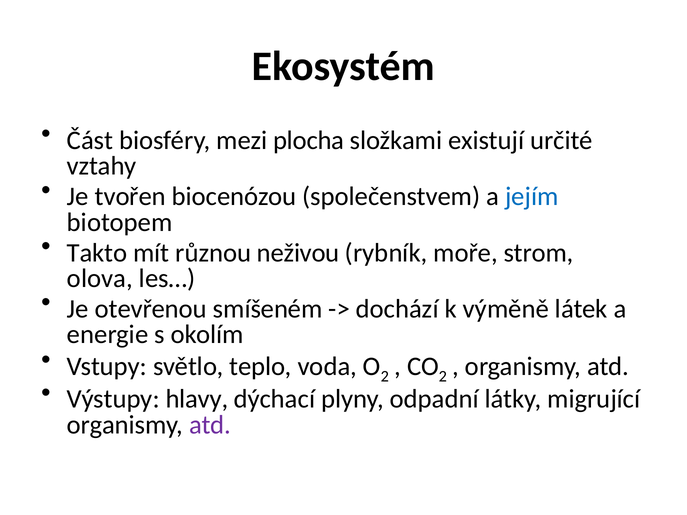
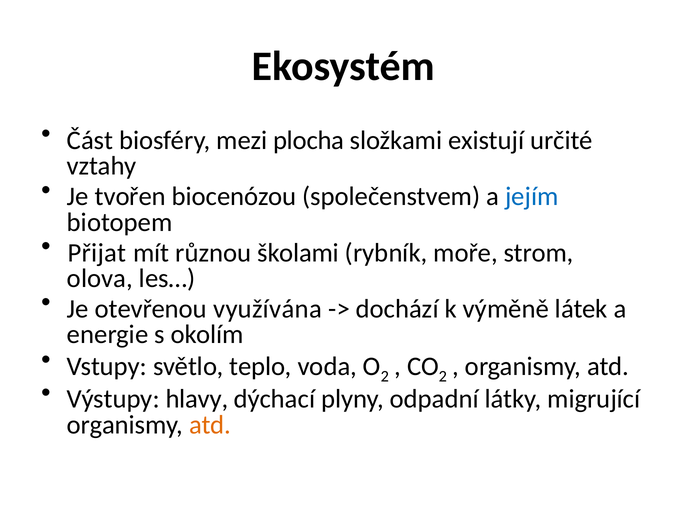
Takto: Takto -> Přijat (97, 253)
neživou: neživou -> školami (298, 253)
smíšeném: smíšeném -> využívána (268, 309)
atd colour: purple -> orange (210, 425)
